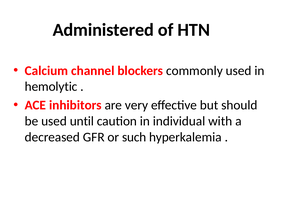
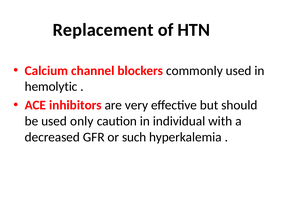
Administered: Administered -> Replacement (103, 30)
until: until -> only (82, 121)
